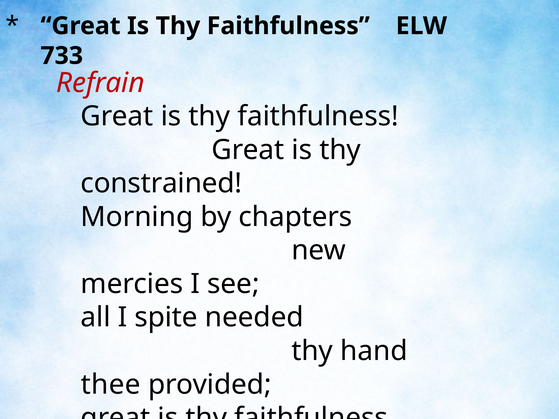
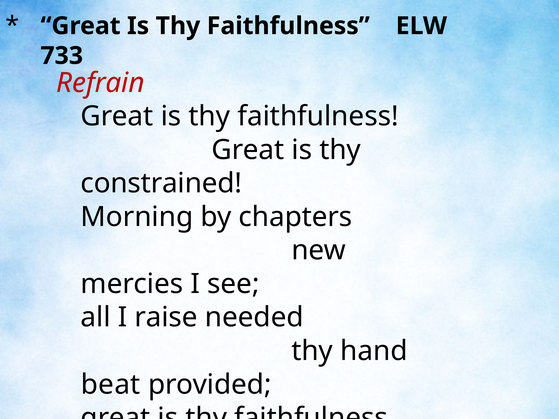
spite: spite -> raise (166, 318)
thee: thee -> beat (111, 385)
